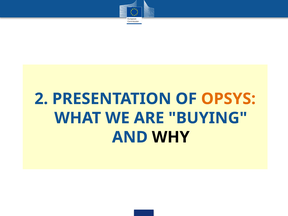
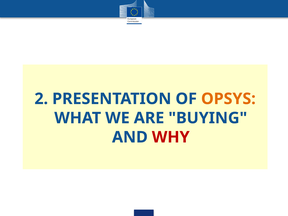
WHY colour: black -> red (171, 137)
